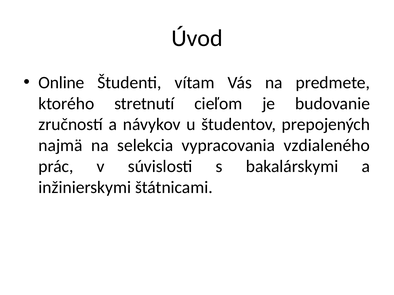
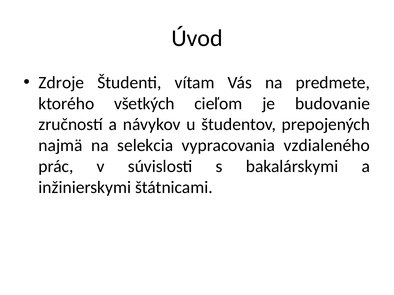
Online: Online -> Zdroje (61, 83)
stretnutí: stretnutí -> všetkých (144, 104)
